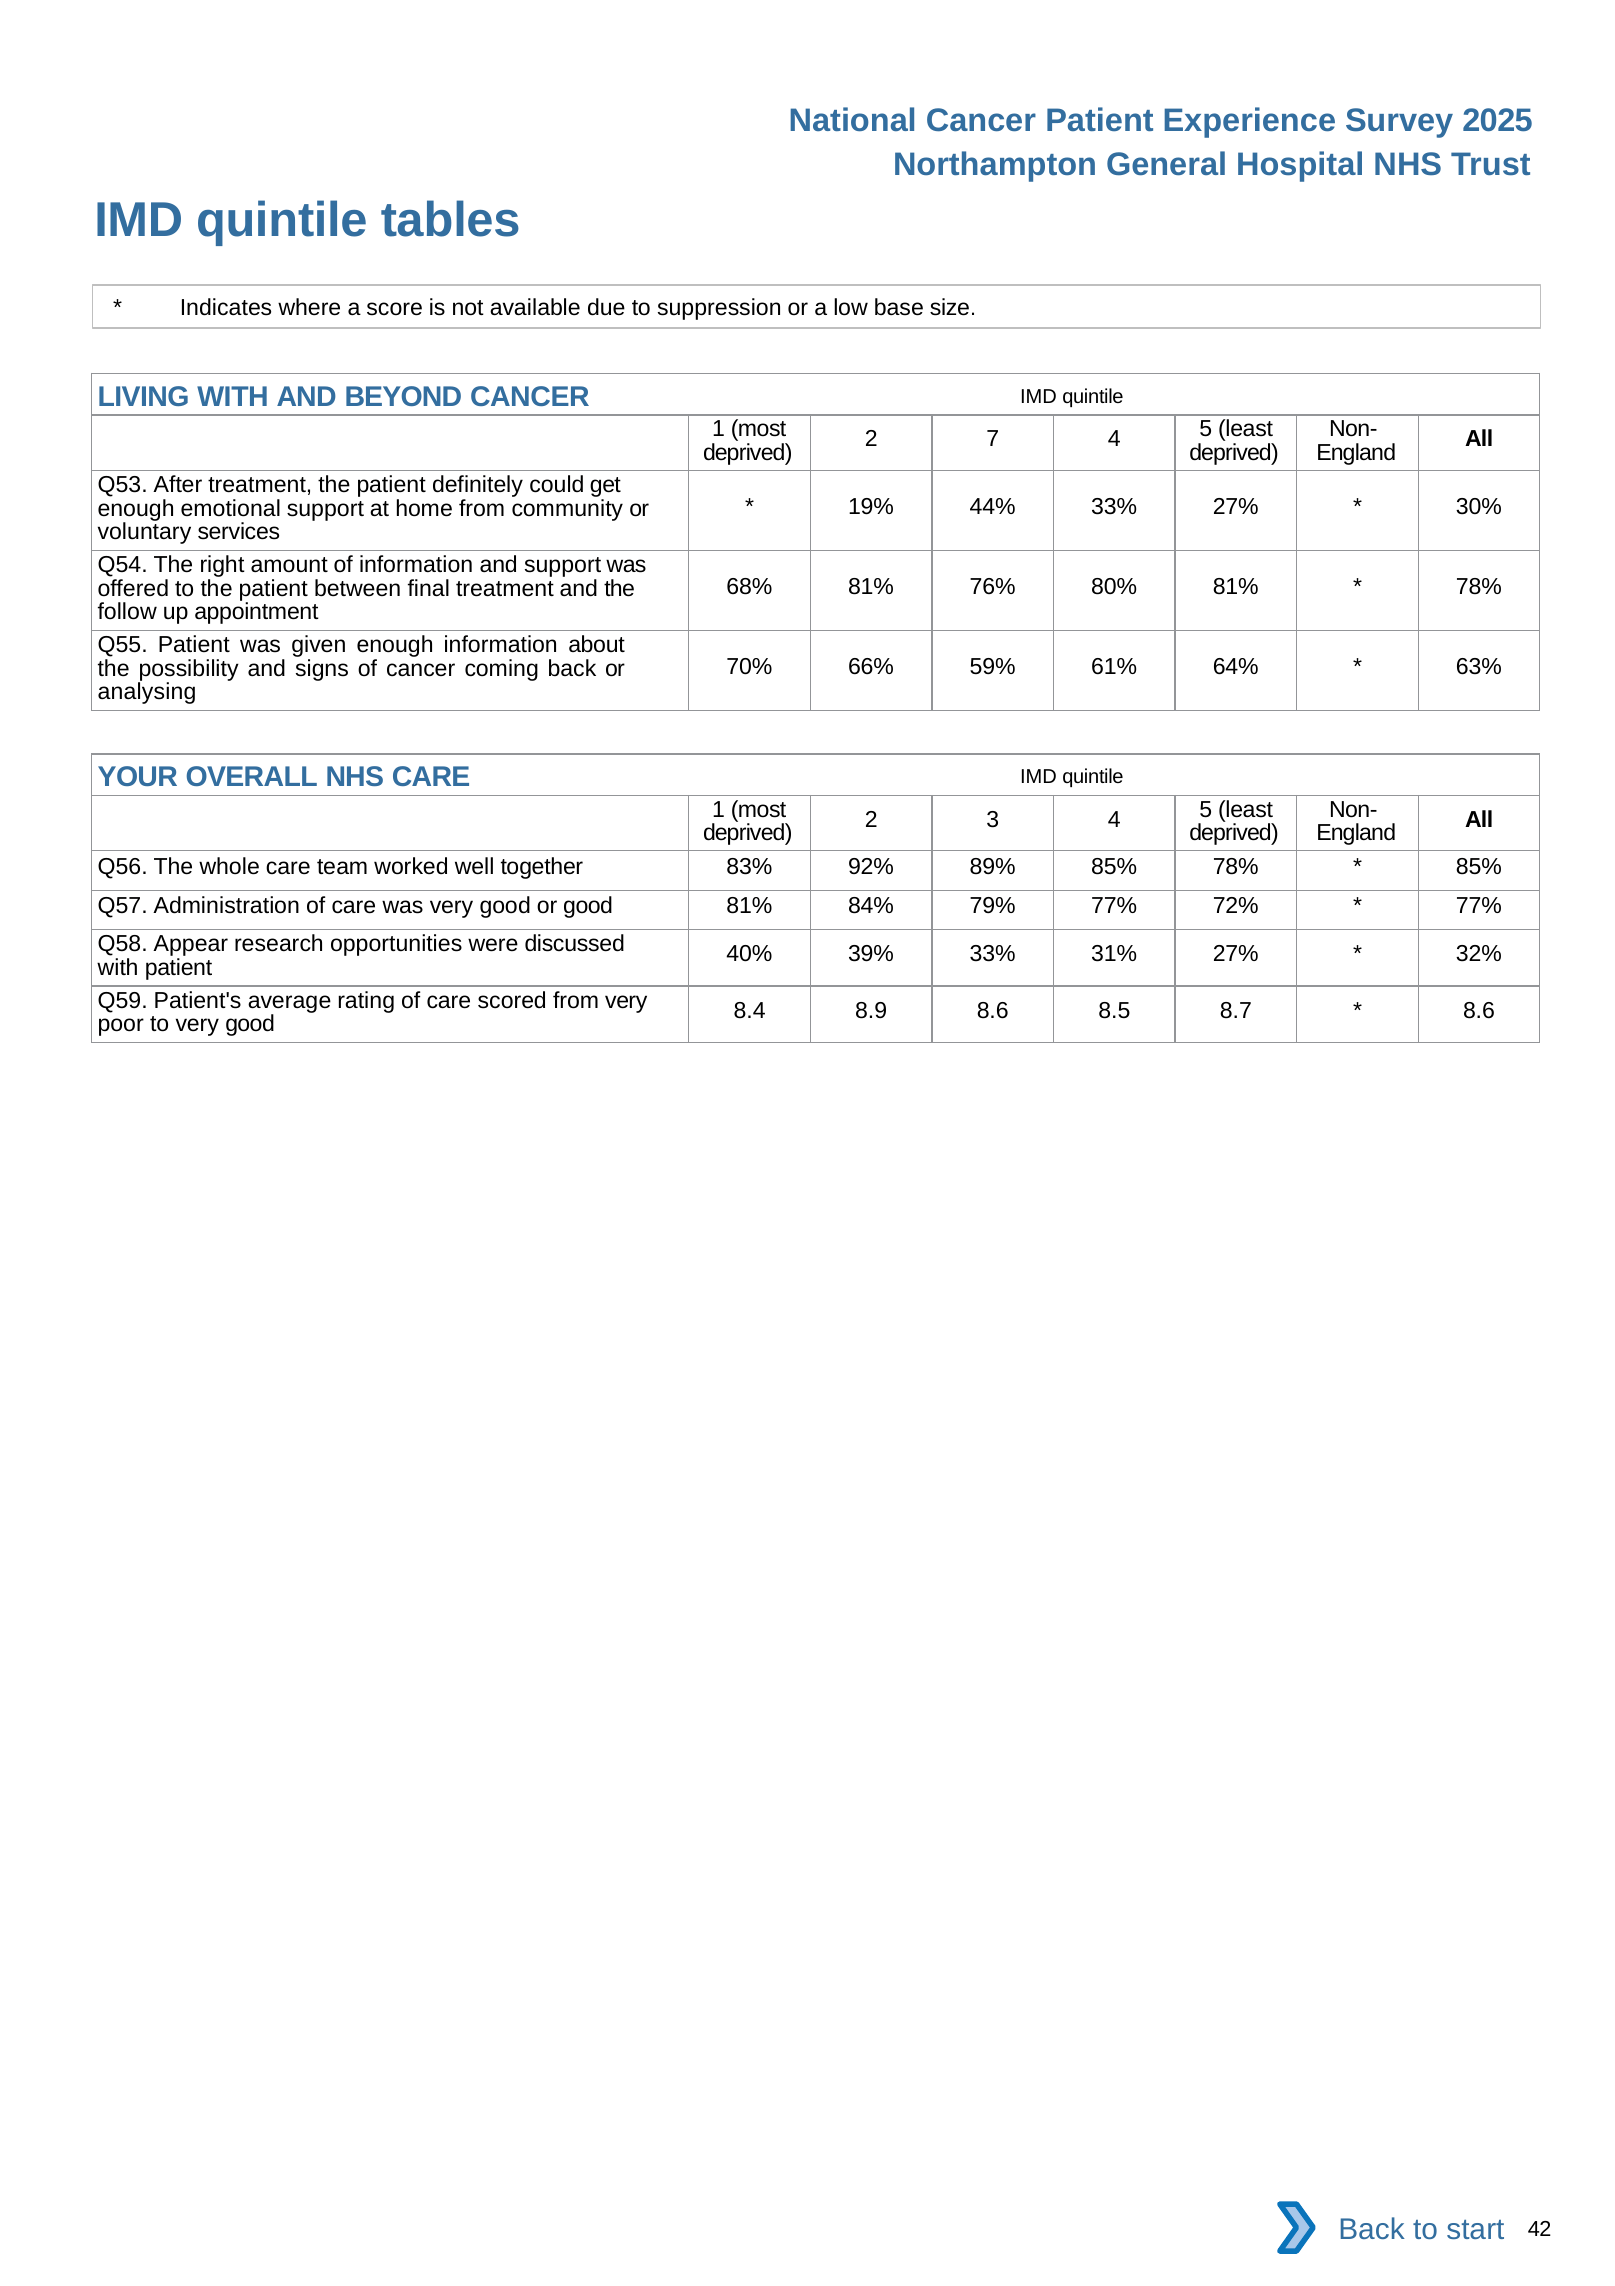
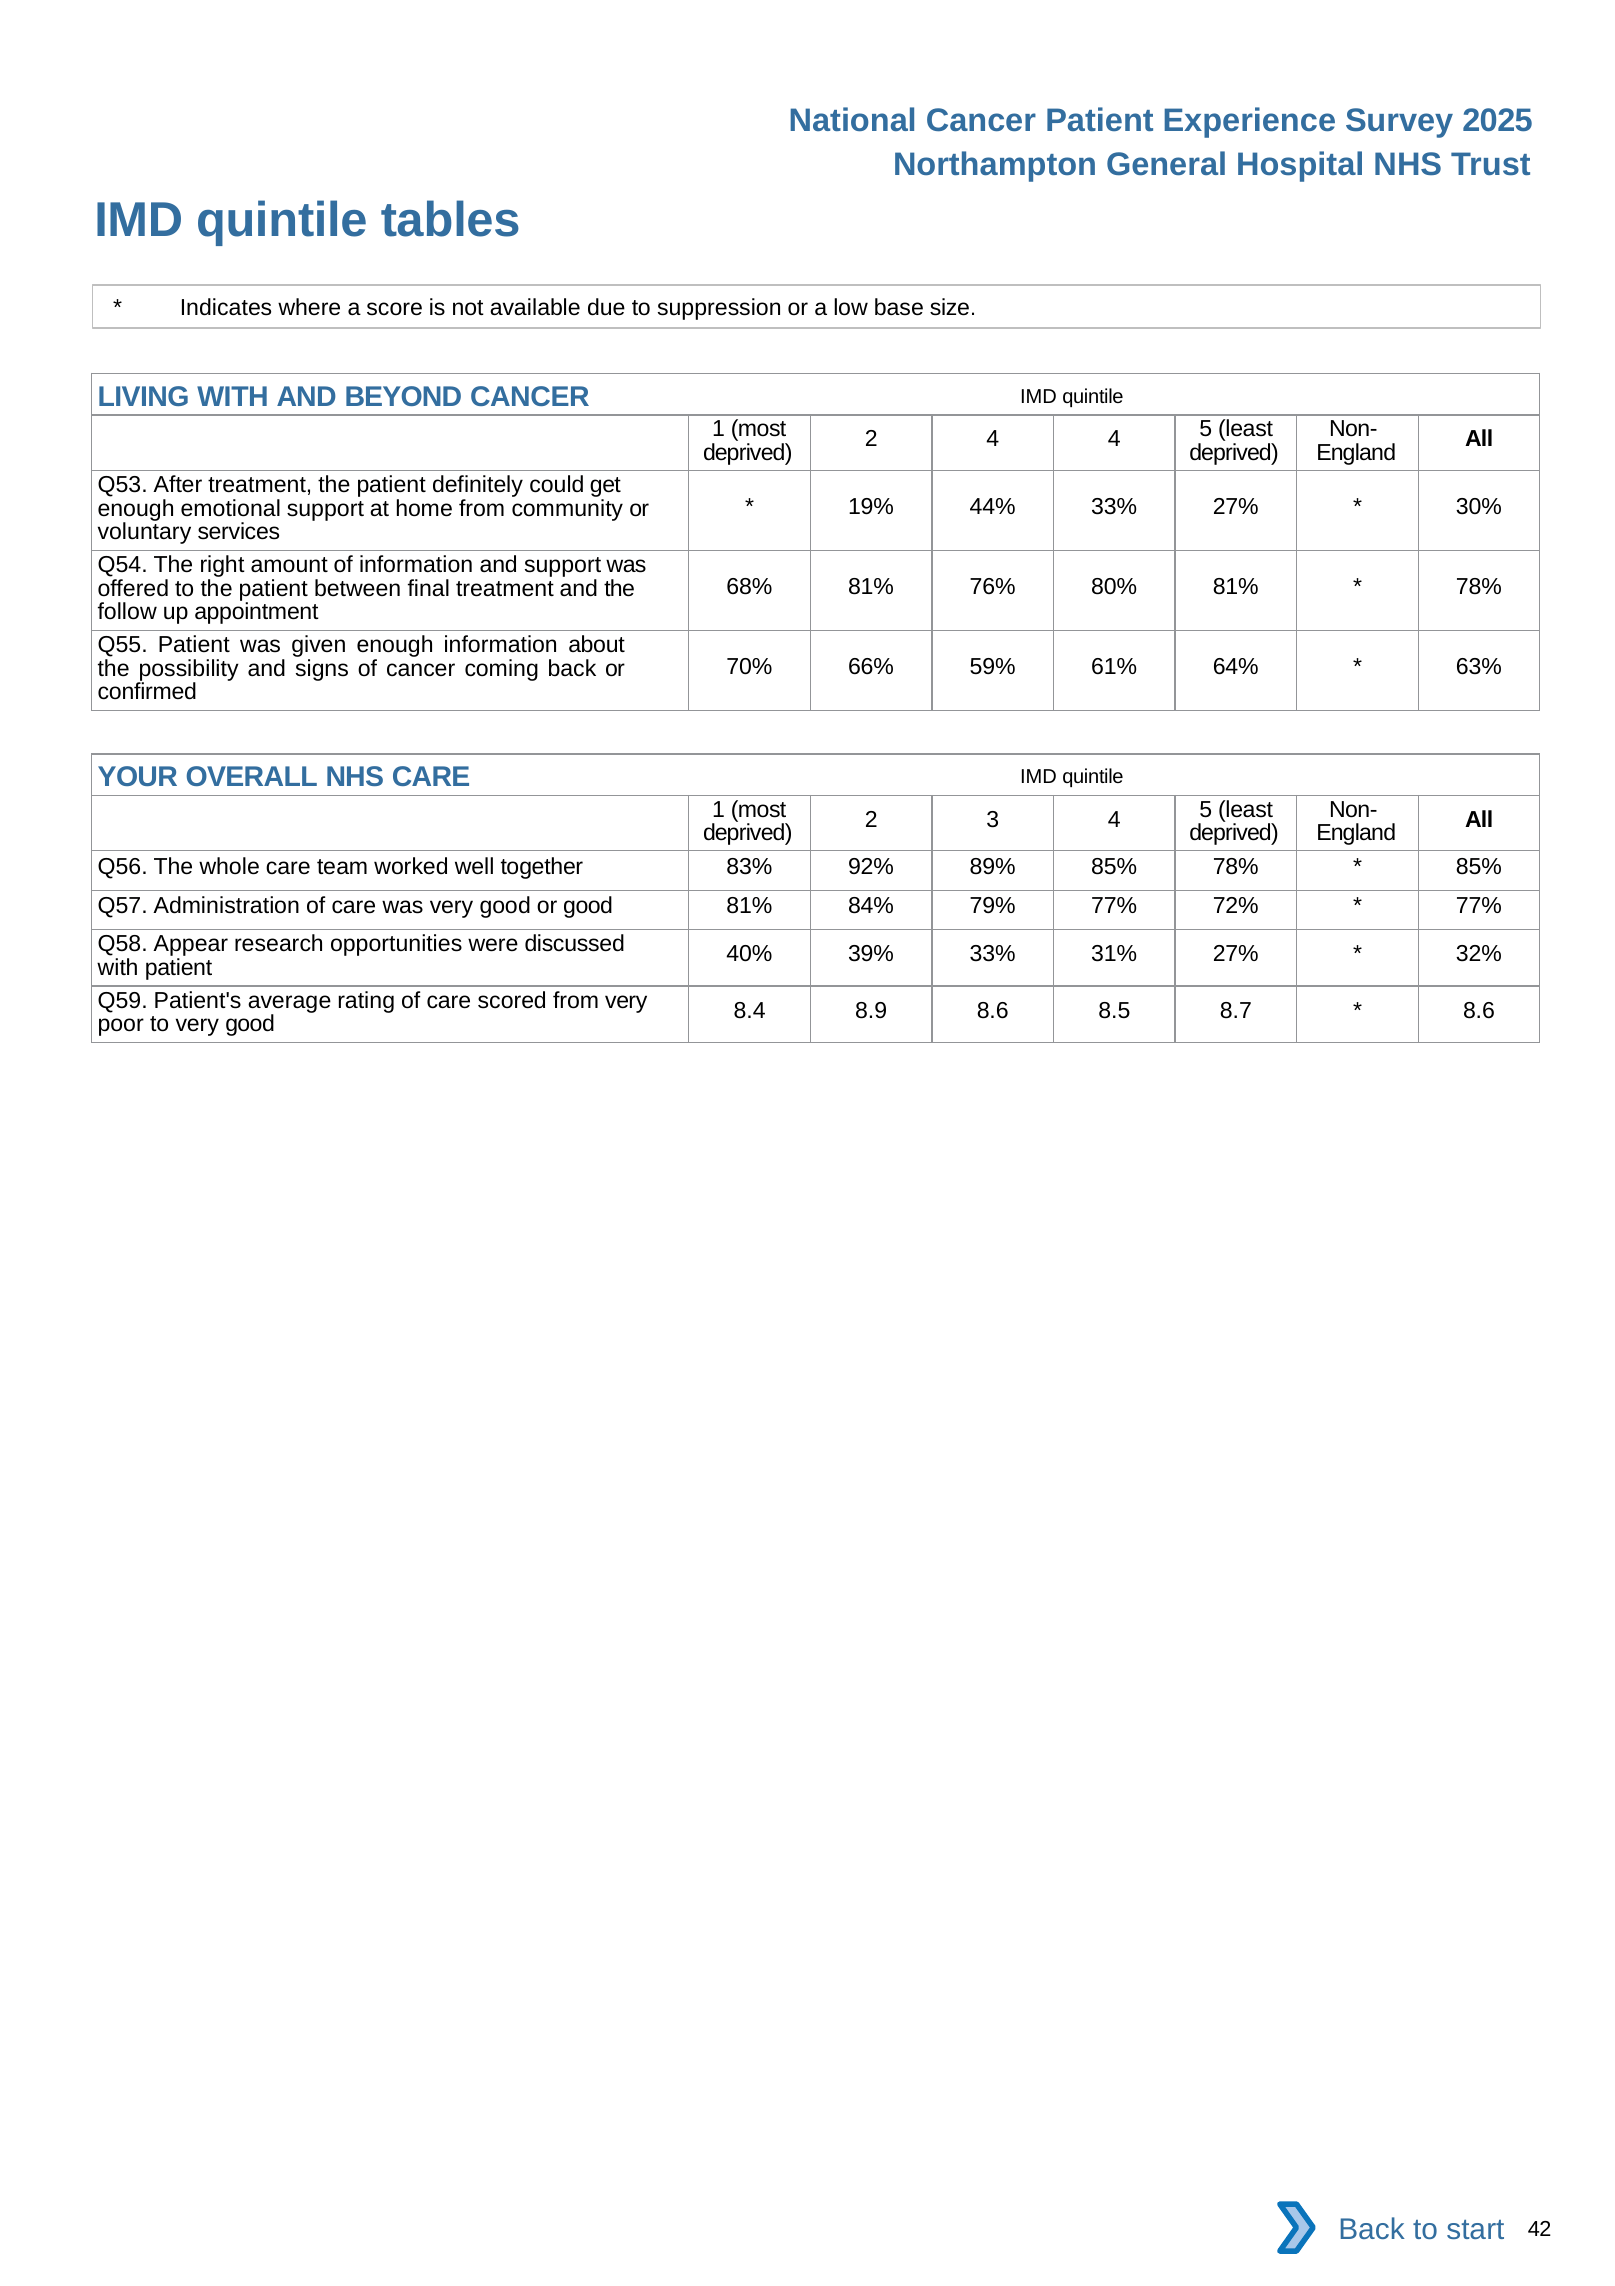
2 7: 7 -> 4 (993, 439)
analysing: analysing -> confirmed (147, 692)
